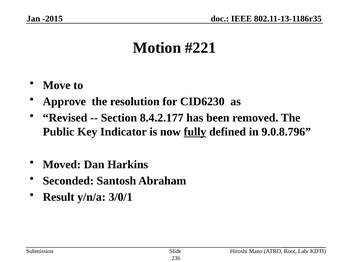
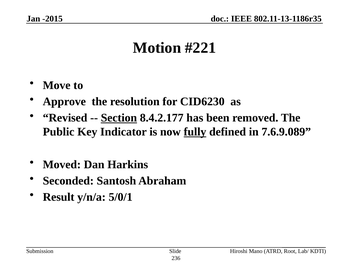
Section underline: none -> present (119, 118)
9.0.8.796: 9.0.8.796 -> 7.6.9.089 (286, 132)
3/0/1: 3/0/1 -> 5/0/1 (121, 197)
